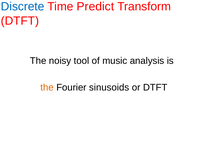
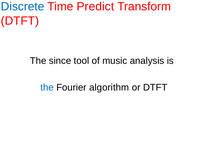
noisy: noisy -> since (60, 61)
the colour: orange -> blue (47, 87)
sinusoids: sinusoids -> algorithm (109, 87)
